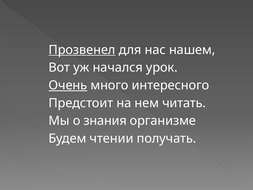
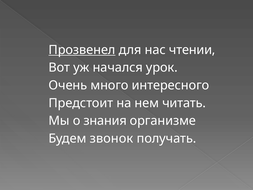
нашем: нашем -> чтении (192, 50)
Очень underline: present -> none (68, 85)
чтении: чтении -> звонок (111, 138)
